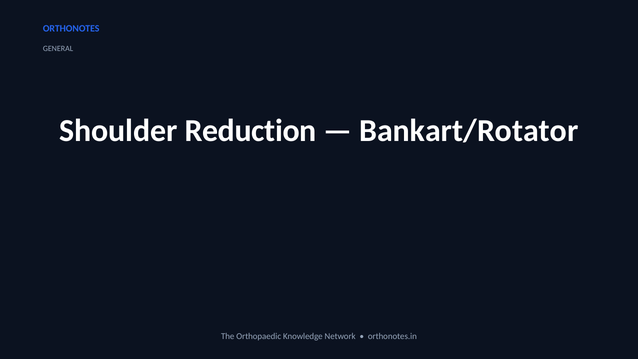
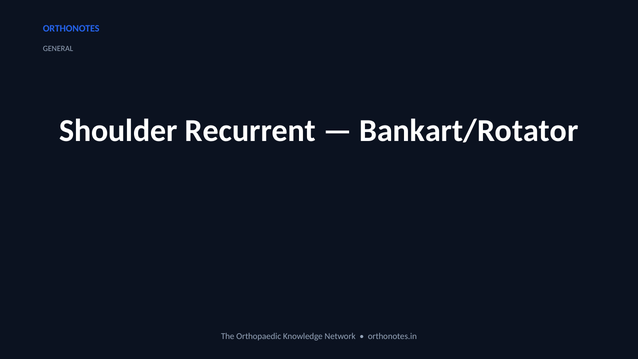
Reduction: Reduction -> Recurrent (250, 131)
